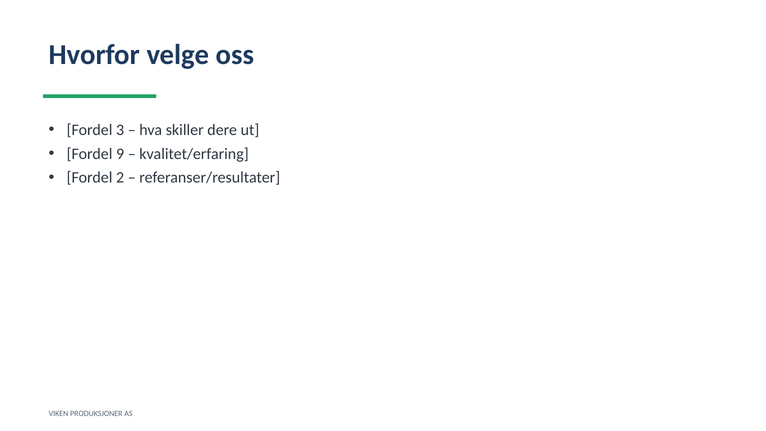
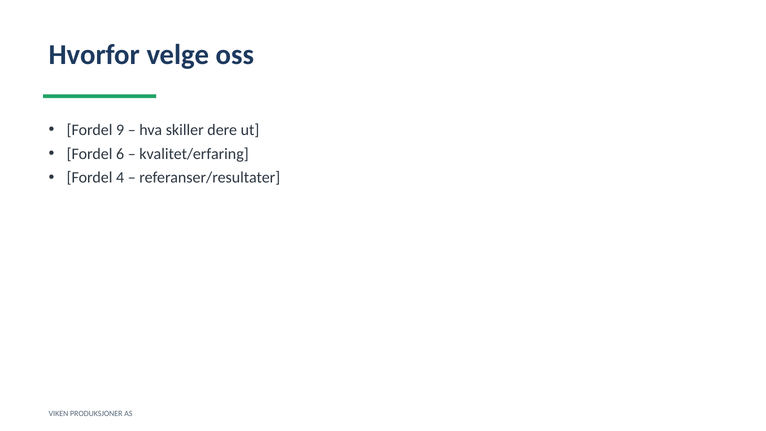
3: 3 -> 9 (120, 130)
9: 9 -> 6 (120, 154)
2: 2 -> 4 (120, 178)
